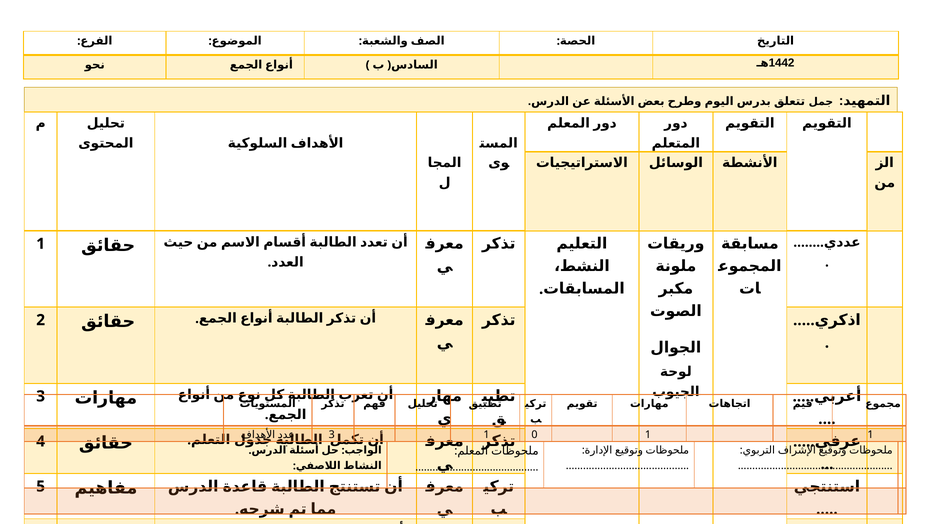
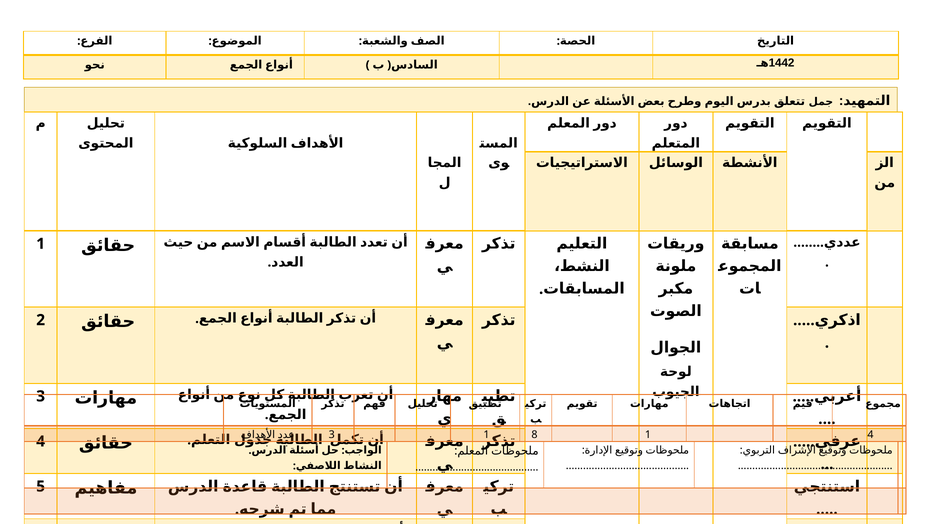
0: 0 -> 8 (534, 435)
1 1: 1 -> 4 (870, 435)
